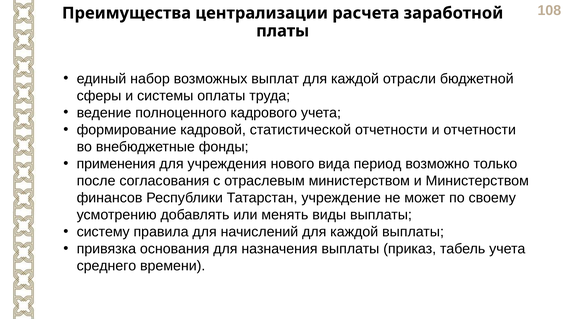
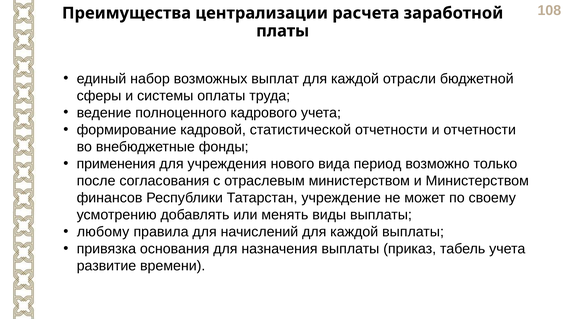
систему: систему -> любому (103, 232)
среднего: среднего -> развитие (106, 266)
